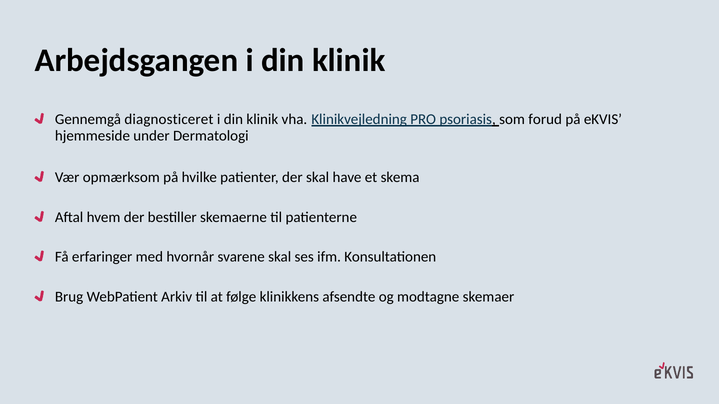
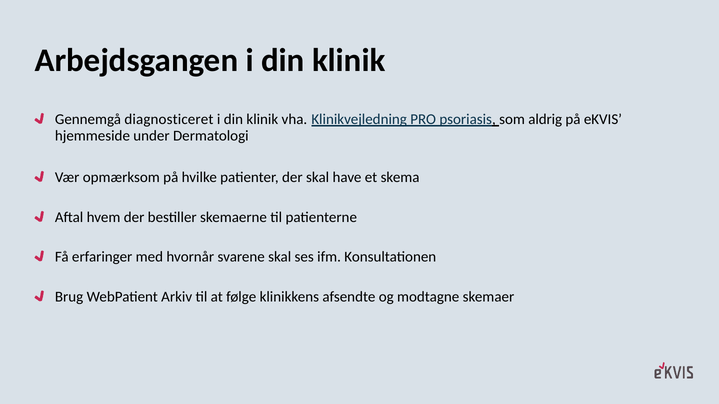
forud: forud -> aldrig (545, 120)
